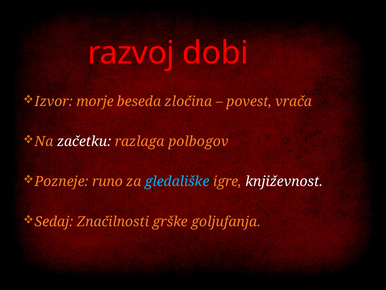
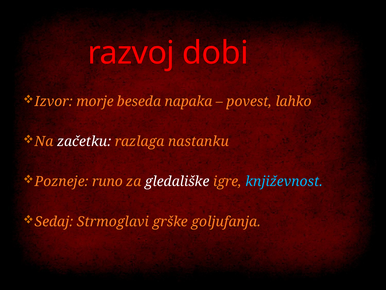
zločina: zločina -> napaka (189, 101)
vrača: vrača -> lahko (294, 101)
polbogov: polbogov -> nastanku (198, 141)
gledališke colour: light blue -> white (177, 181)
književnost colour: white -> light blue (284, 181)
Značilnosti: Značilnosti -> Strmoglavi (113, 221)
